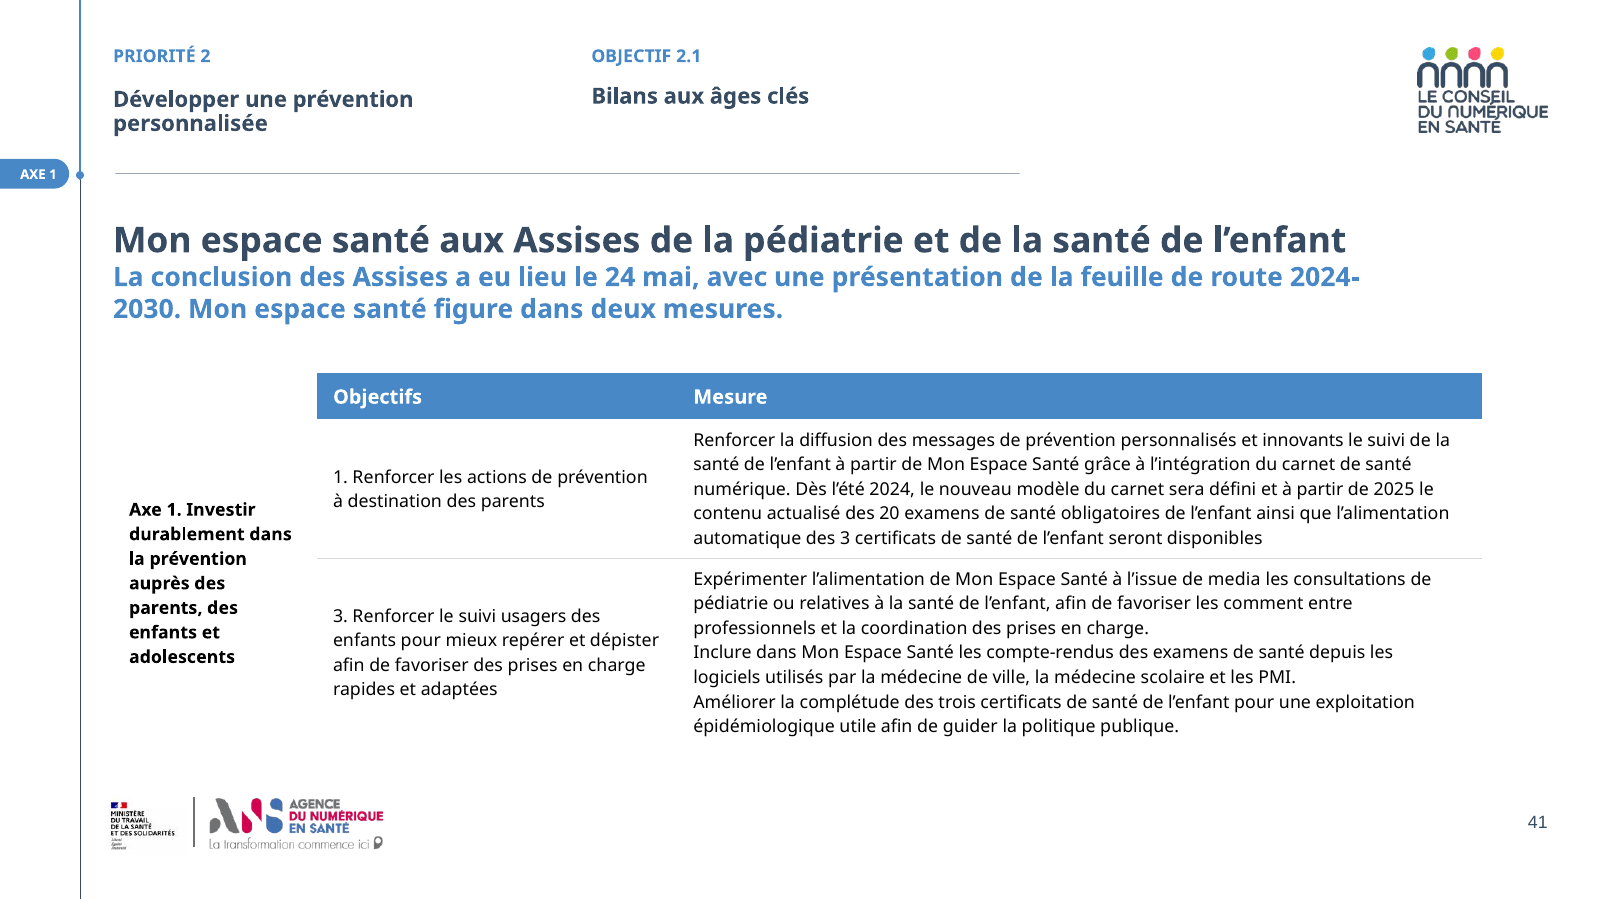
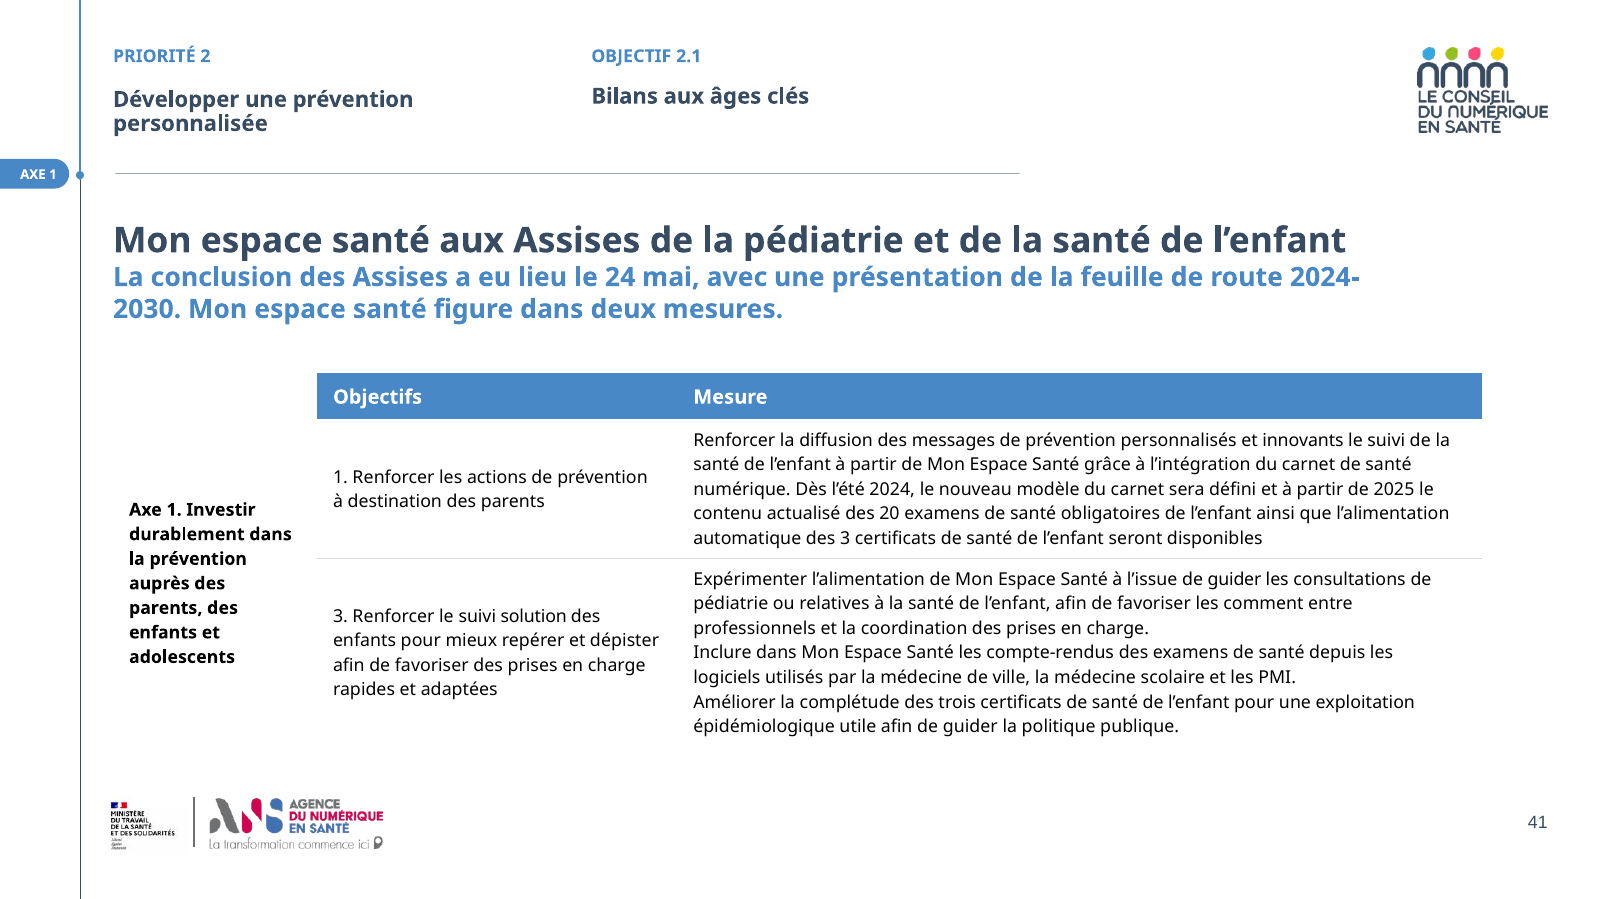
l’issue de media: media -> guider (1234, 580)
usagers: usagers -> solution (534, 617)
